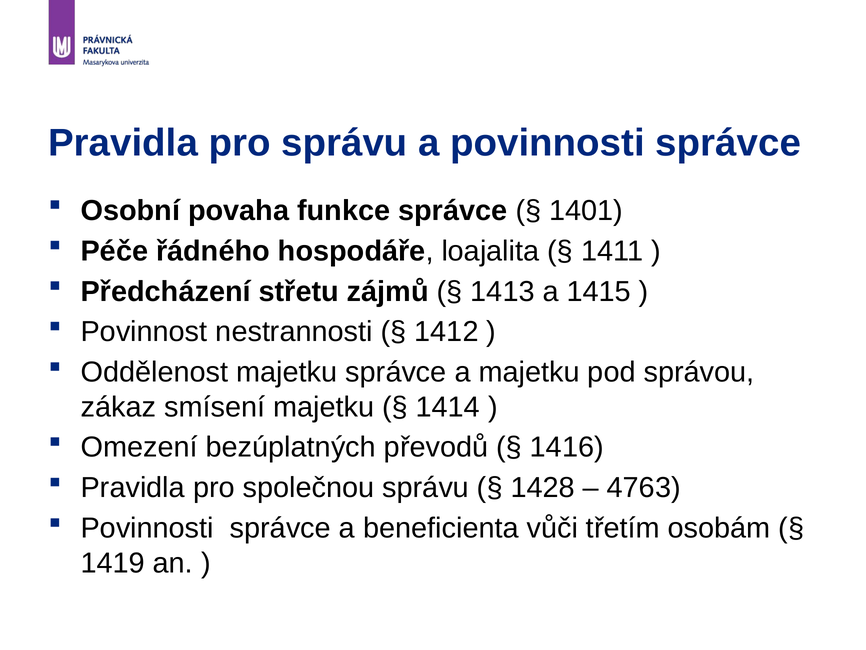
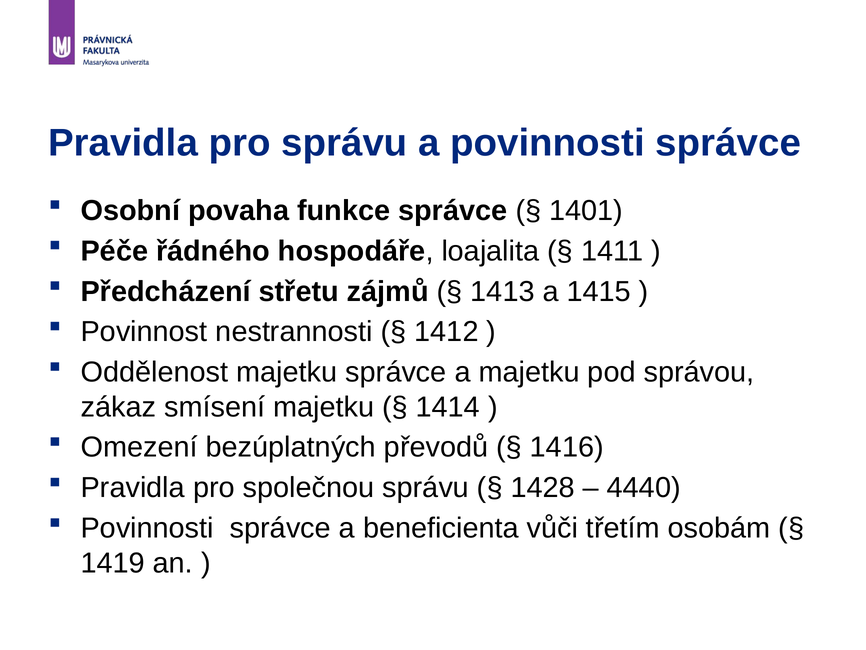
4763: 4763 -> 4440 (644, 488)
